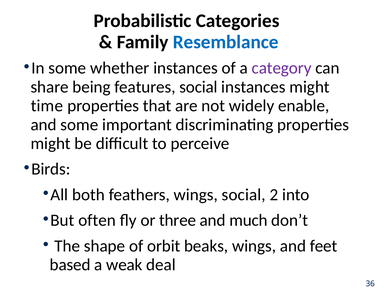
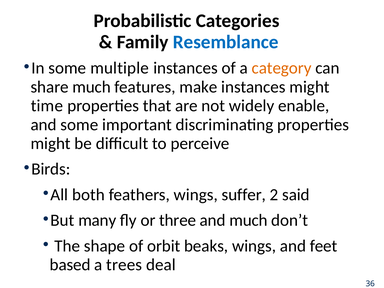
whether: whether -> multiple (120, 68)
category colour: purple -> orange (282, 68)
share being: being -> much (92, 87)
features social: social -> make (198, 87)
wings social: social -> suffer (244, 195)
into: into -> said (296, 195)
often: often -> many (97, 220)
weak: weak -> trees (124, 265)
